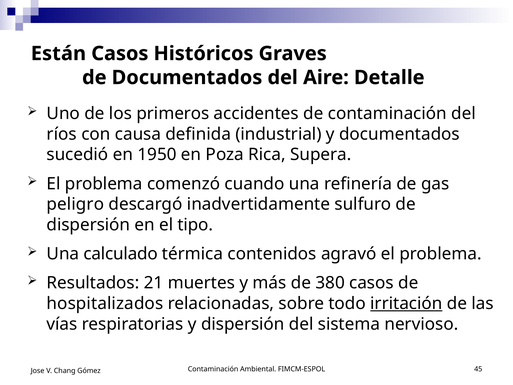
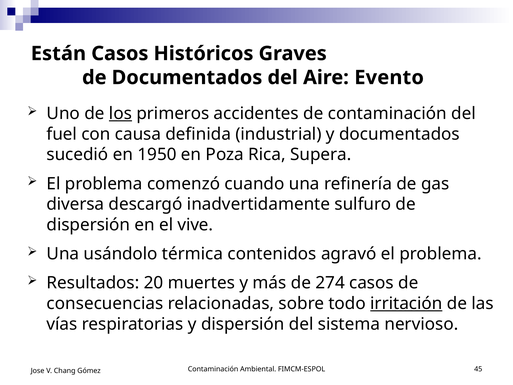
Detalle: Detalle -> Evento (389, 77)
los underline: none -> present (120, 114)
ríos: ríos -> fuel (62, 134)
peligro: peligro -> diversa (75, 204)
tipo: tipo -> vive (195, 225)
calculado: calculado -> usándolo (121, 254)
21: 21 -> 20 (154, 283)
380: 380 -> 274 (330, 283)
hospitalizados: hospitalizados -> consecuencias (105, 303)
